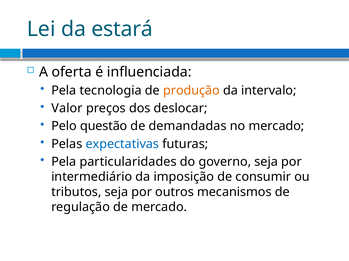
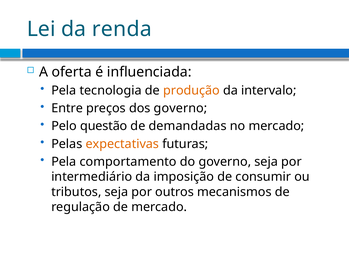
estará: estará -> renda (122, 29)
Valor: Valor -> Entre (67, 109)
dos deslocar: deslocar -> governo (181, 109)
expectativas colour: blue -> orange (122, 144)
particularidades: particularidades -> comportamento (128, 162)
